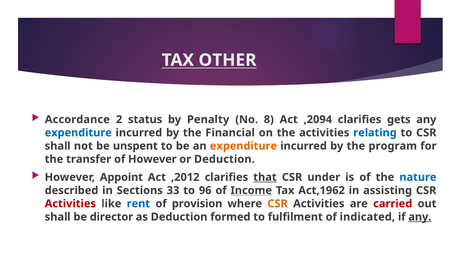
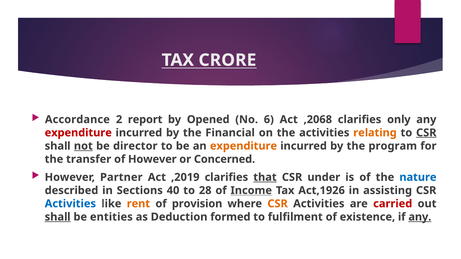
OTHER: OTHER -> CRORE (227, 60)
status: status -> report (145, 120)
Penalty: Penalty -> Opened (208, 120)
8: 8 -> 6 (269, 120)
,2094: ,2094 -> ,2068 (318, 120)
gets: gets -> only (399, 120)
expenditure colour: blue -> red (78, 133)
relating colour: blue -> orange (375, 133)
CSR underline: none -> present (426, 133)
not underline: none -> present (83, 146)
unspent: unspent -> director (135, 146)
or Deduction: Deduction -> Concerned (224, 159)
Appoint: Appoint -> Partner (121, 177)
,2012: ,2012 -> ,2019 (185, 177)
33: 33 -> 40 (173, 191)
96: 96 -> 28 (205, 191)
Act,1962: Act,1962 -> Act,1926 (322, 191)
Activities colour: red -> blue (70, 204)
rent colour: blue -> orange (138, 204)
shall underline: none -> present (58, 217)
director: director -> entities (111, 217)
indicated: indicated -> existence (367, 217)
